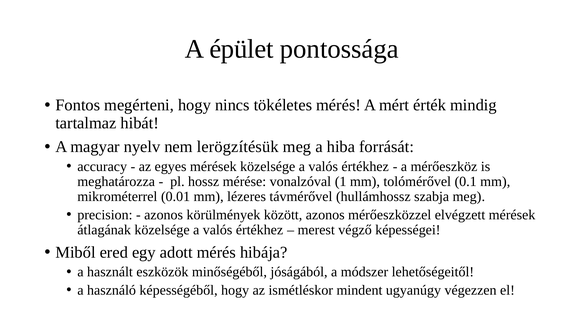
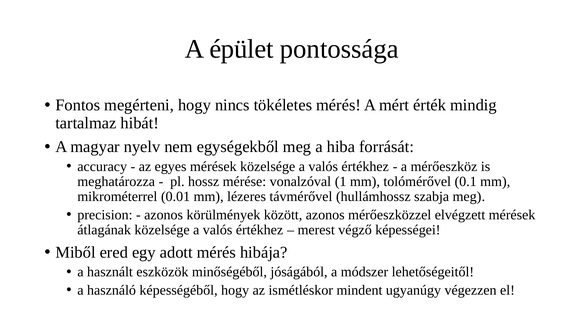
lerögzítésük: lerögzítésük -> egységekből (238, 147)
